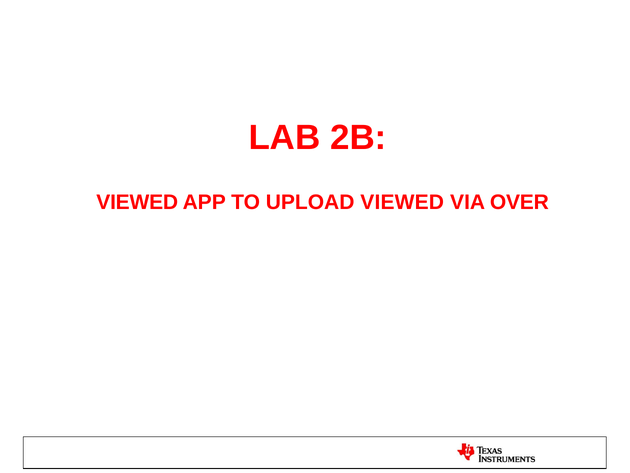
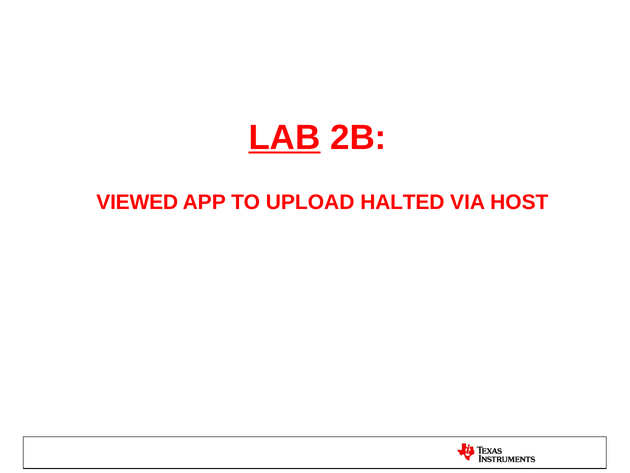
LAB underline: none -> present (285, 137)
UPLOAD VIEWED: VIEWED -> HALTED (402, 202)
OVER: OVER -> HOST (519, 202)
